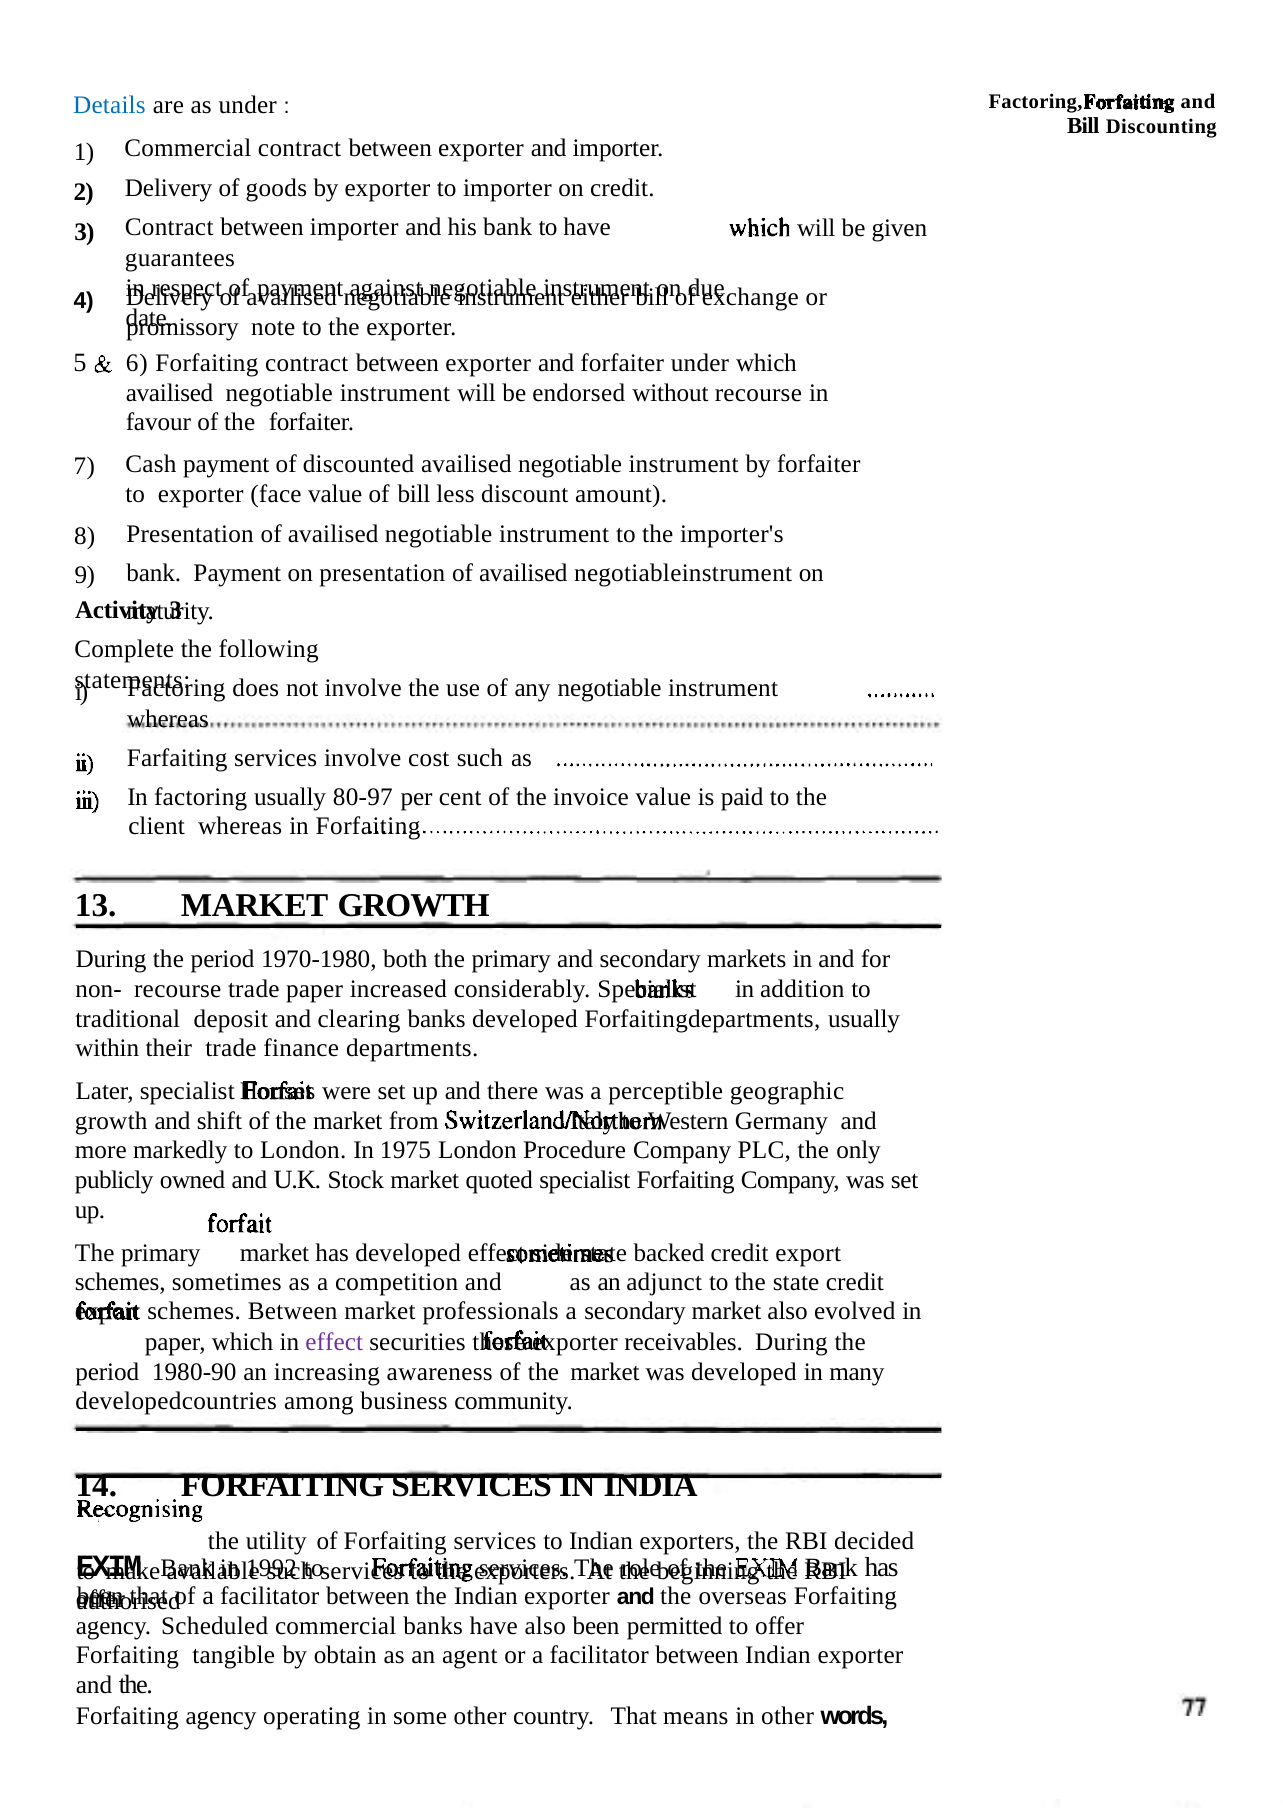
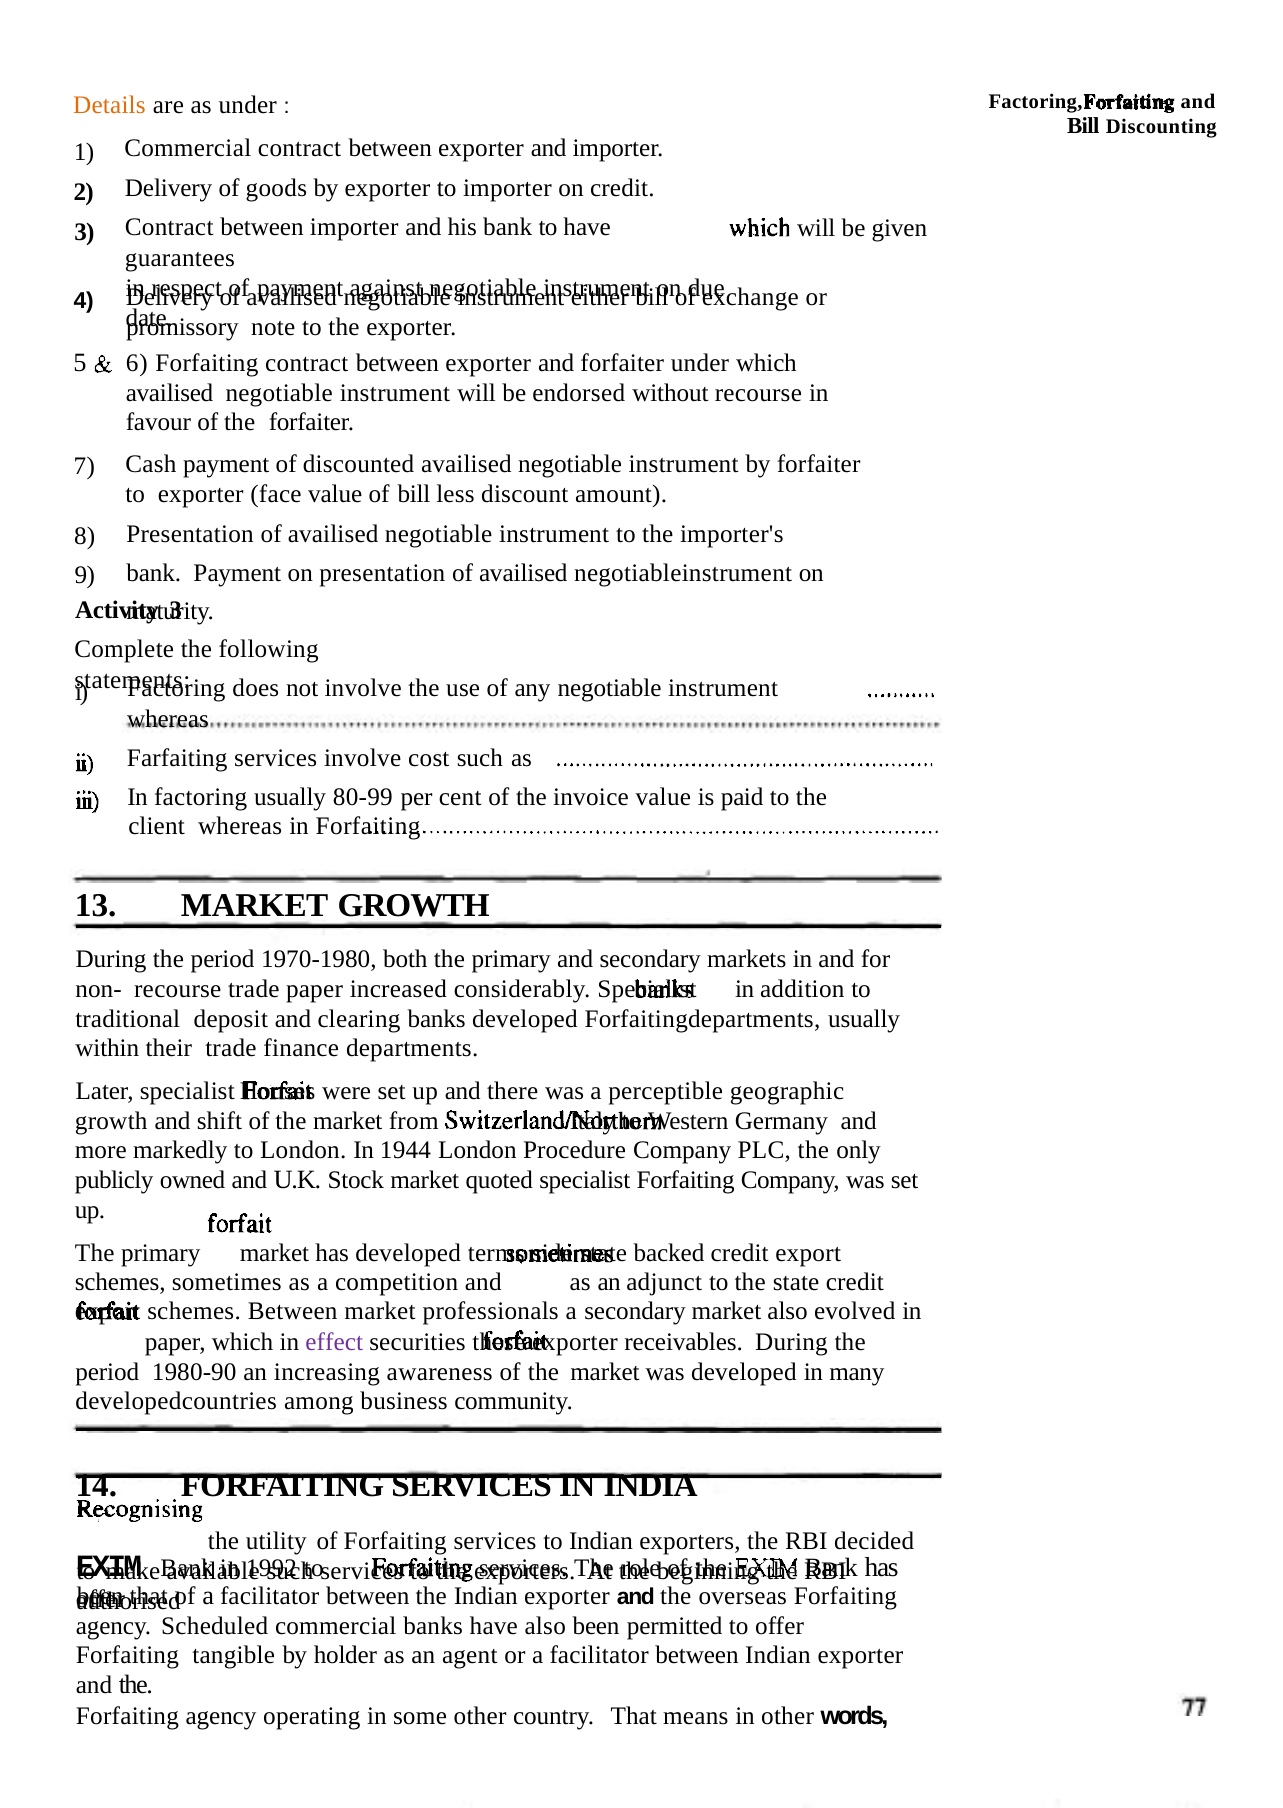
Details colour: blue -> orange (109, 105)
80-97: 80-97 -> 80-99 (363, 797)
1975: 1975 -> 1944 (405, 1150)
developed effect: effect -> terms (496, 1253)
obtain: obtain -> holder (345, 1655)
